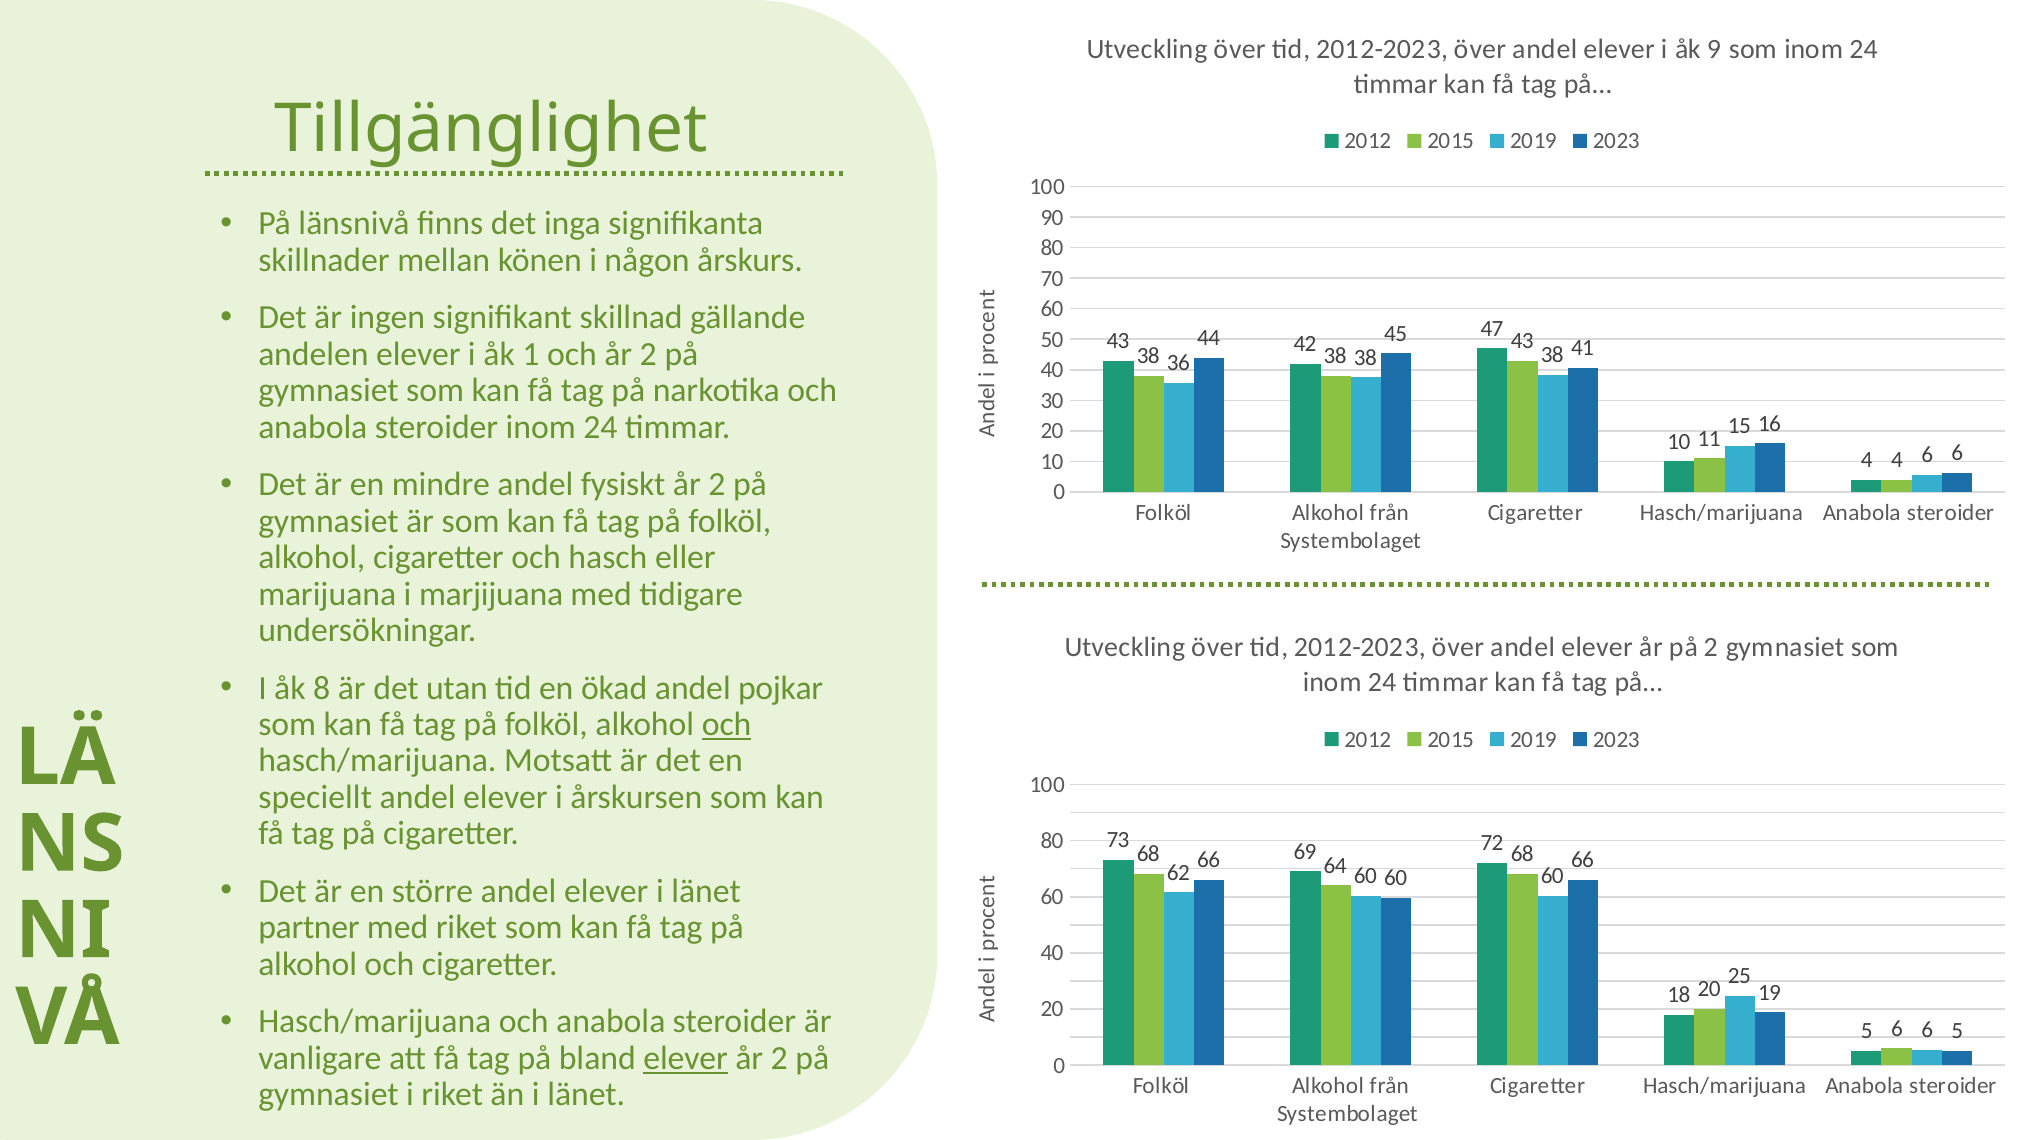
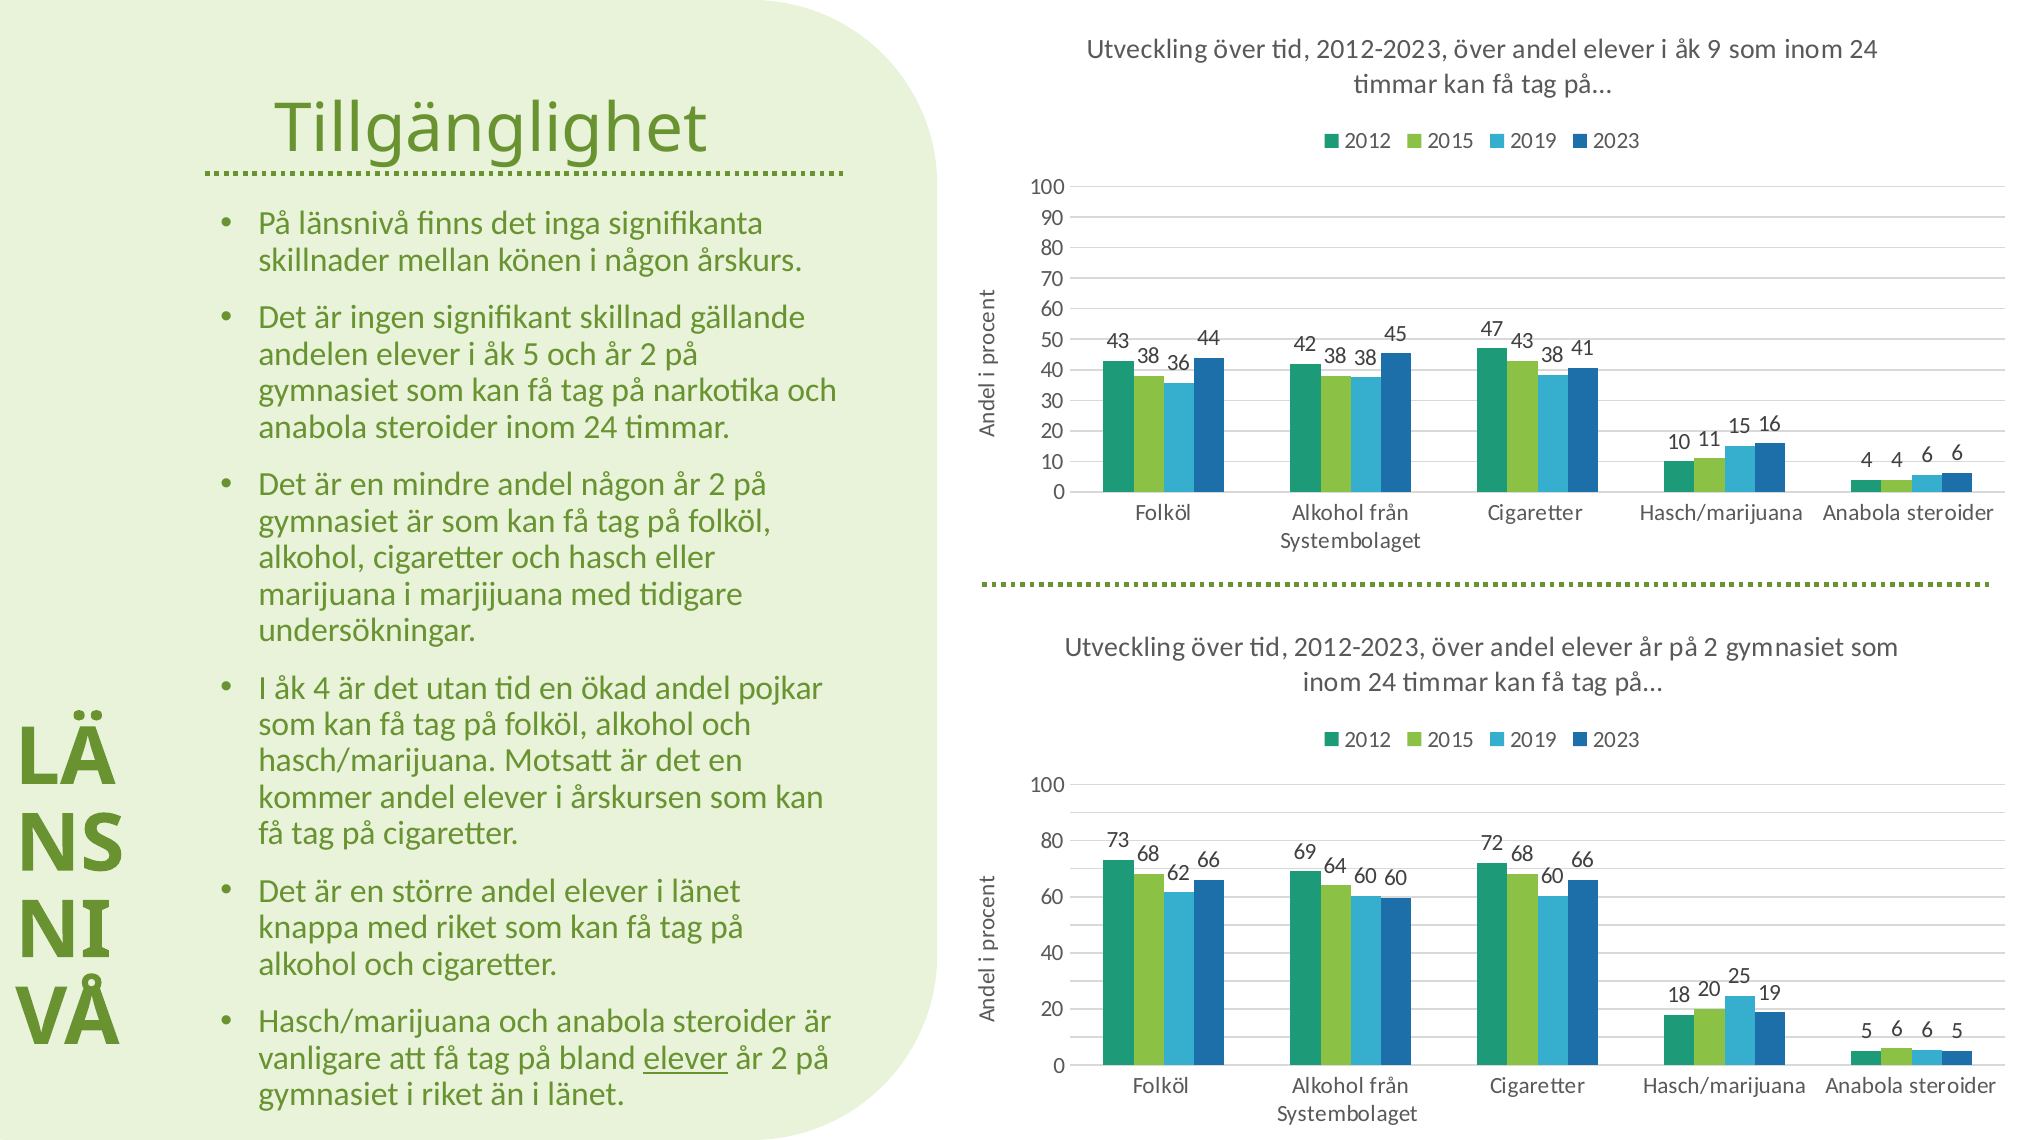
åk 1: 1 -> 5 (531, 354)
andel fysiskt: fysiskt -> någon (623, 485)
åk 8: 8 -> 4 (322, 688)
och underline: present -> none (727, 724)
speciellt: speciellt -> kommer (315, 797)
partner: partner -> knappa (309, 928)
